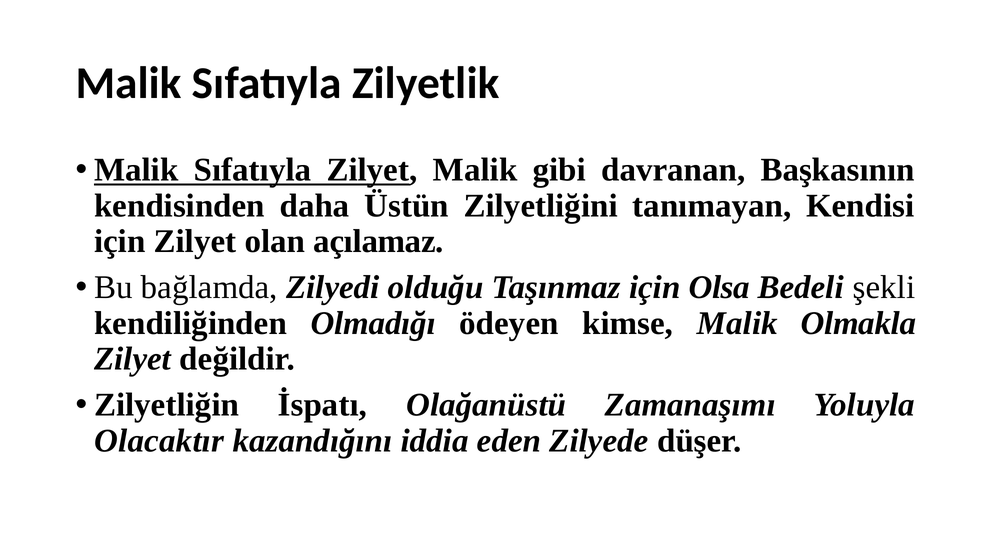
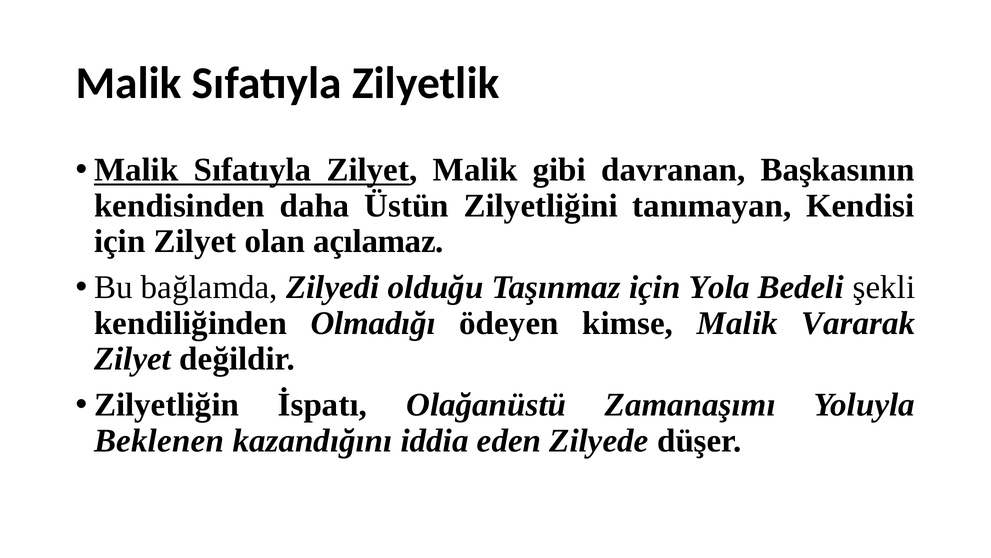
Olsa: Olsa -> Yola (719, 287)
Olmakla: Olmakla -> Vararak (858, 323)
Olacaktır: Olacaktır -> Beklenen (159, 440)
